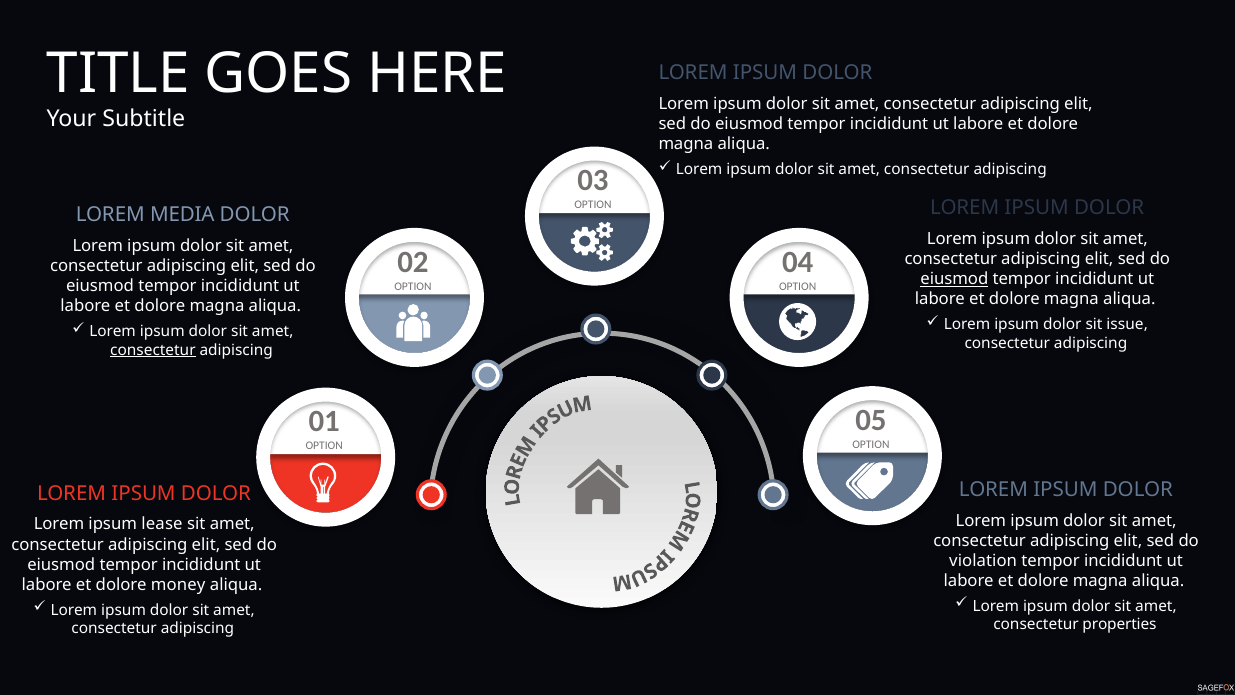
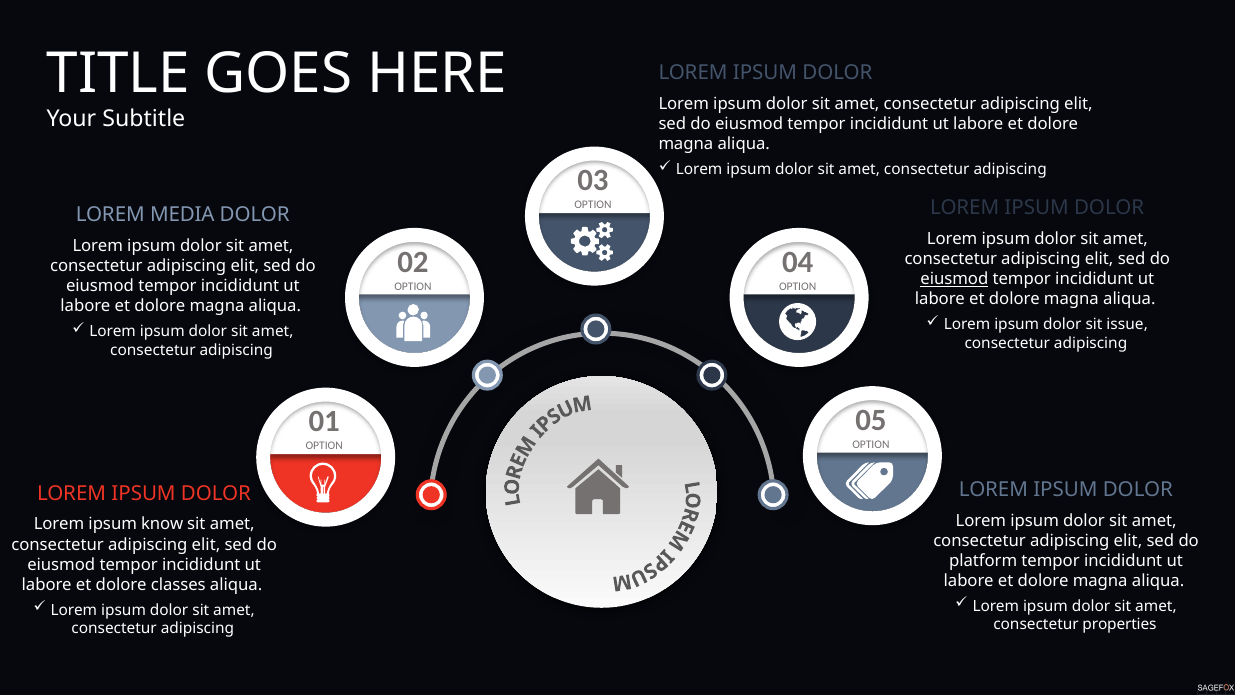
consectetur underline: present -> none (153, 350)
lease: lease -> know (162, 524)
violation: violation -> platform (983, 560)
money: money -> classes (178, 584)
